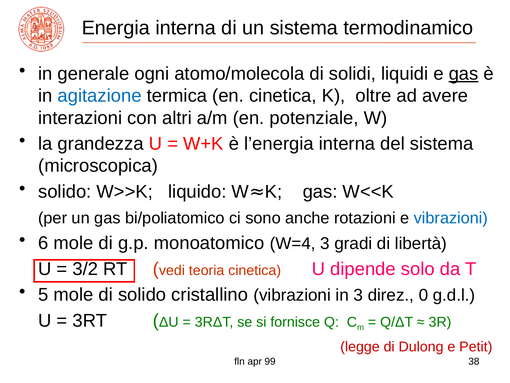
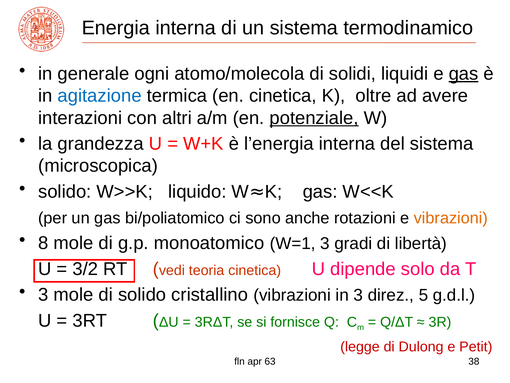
potenziale underline: none -> present (314, 118)
vibrazioni colour: blue -> orange (451, 218)
6: 6 -> 8 (43, 243)
W=4: W=4 -> W=1 (293, 243)
5: 5 -> 3 (43, 294)
0: 0 -> 5 (423, 295)
99: 99 -> 63 (270, 361)
